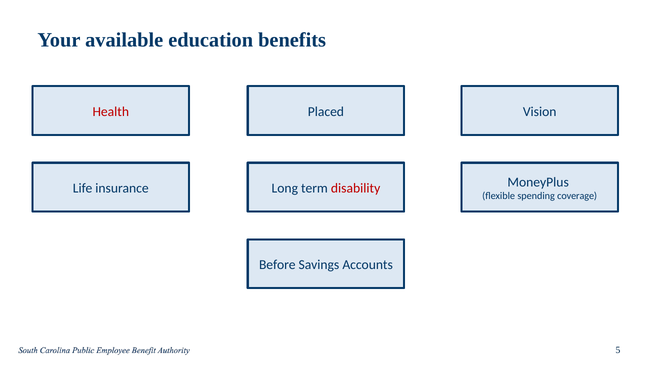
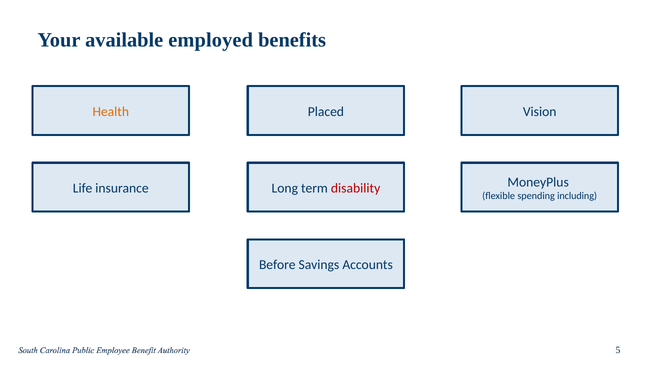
education: education -> employed (211, 40)
Health colour: red -> orange (111, 112)
coverage: coverage -> including (577, 196)
